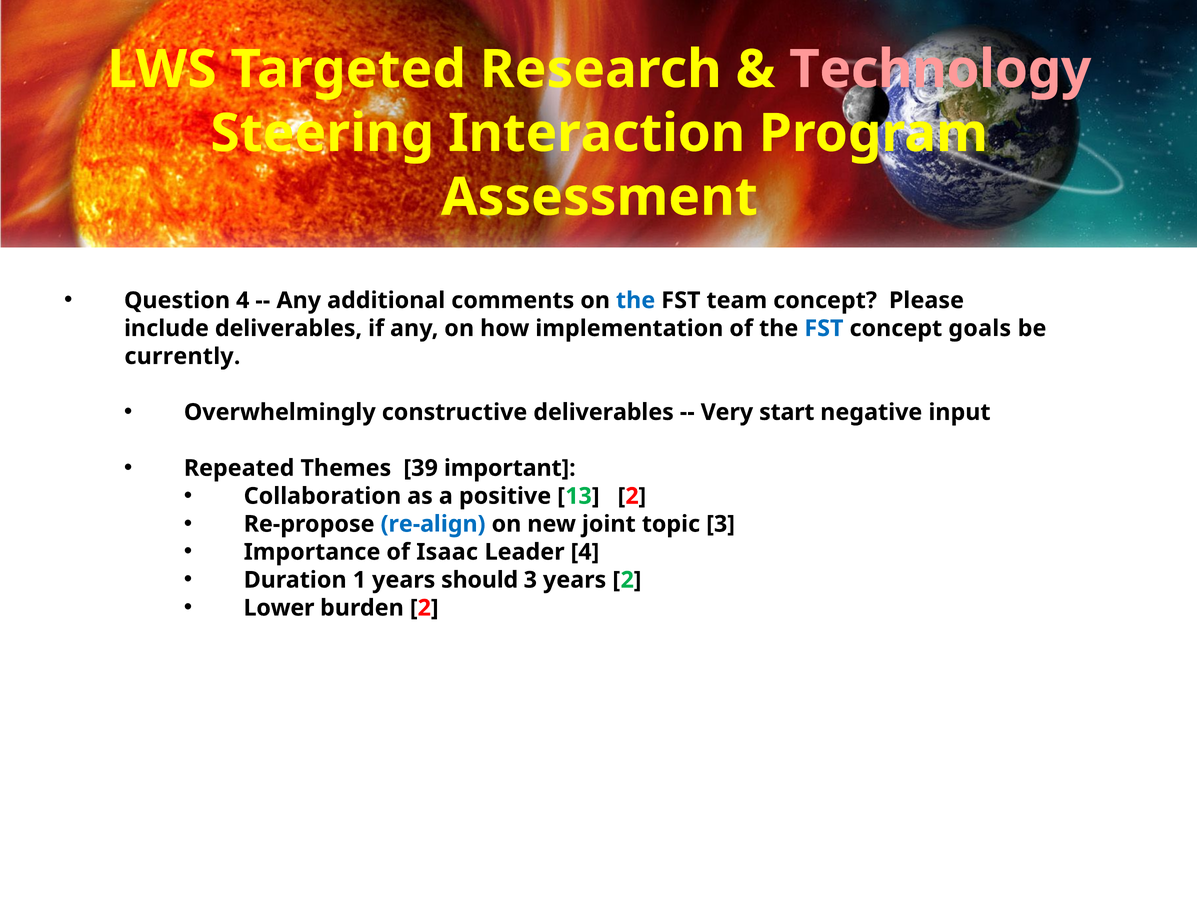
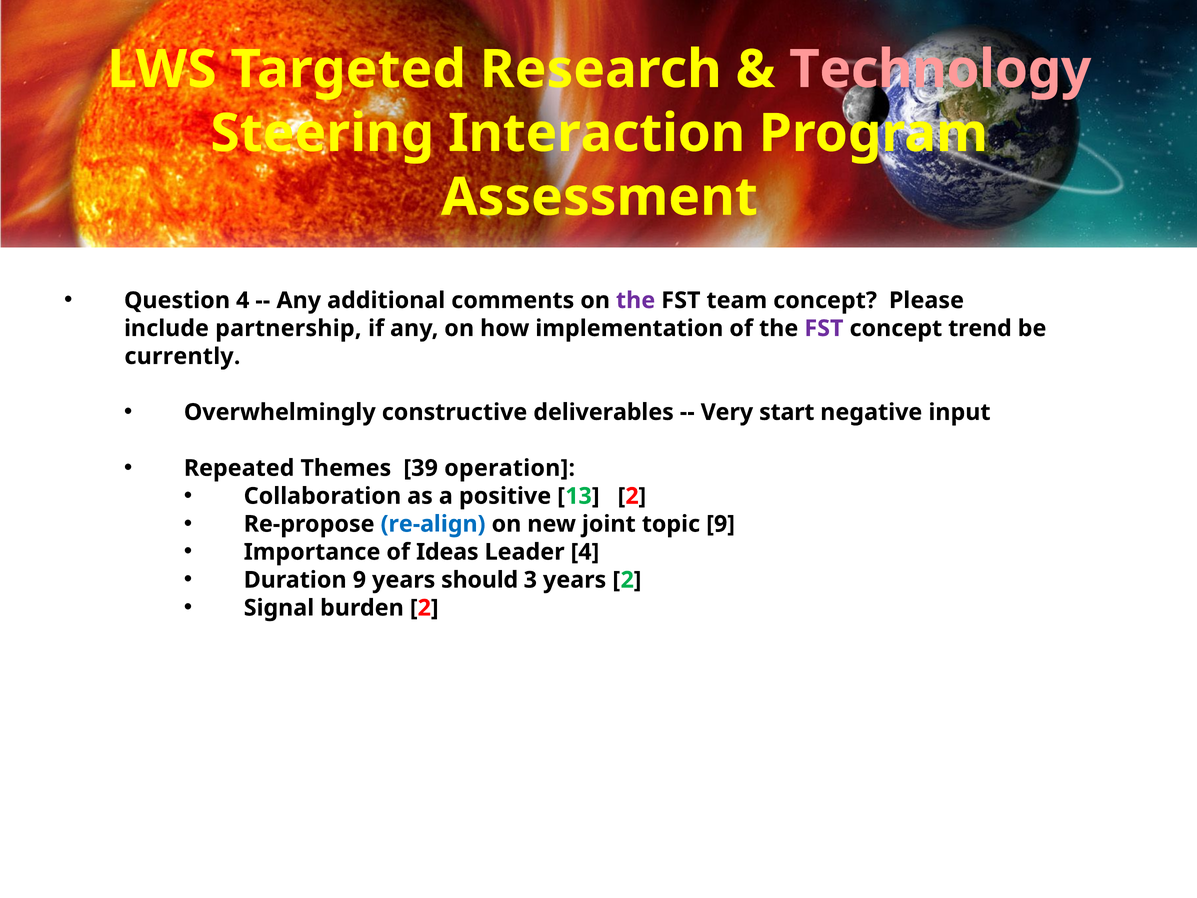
the colour: blue -> purple (636, 300)
include deliverables: deliverables -> partnership (288, 328)
FST colour: blue -> purple (824, 328)
goals: goals -> trend (980, 328)
important: important -> operation (510, 468)
topic 3: 3 -> 9 (721, 524)
Isaac: Isaac -> Ideas (447, 552)
Duration 1: 1 -> 9 (359, 580)
Lower: Lower -> Signal (279, 608)
